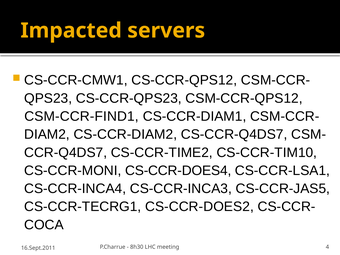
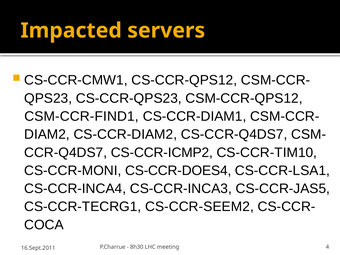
CS-CCR-TIME2: CS-CCR-TIME2 -> CS-CCR-ICMP2 (162, 152)
CS-CCR-DOES2: CS-CCR-DOES2 -> CS-CCR-SEEM2 (199, 207)
